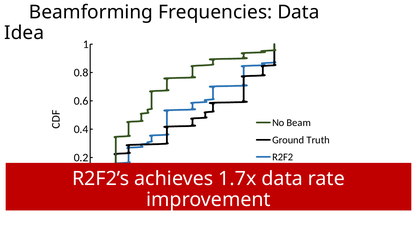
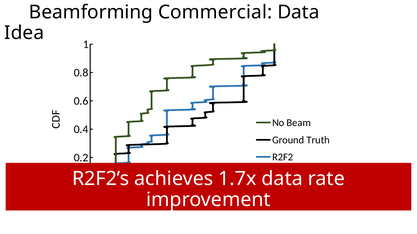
Frequencies: Frequencies -> Commercial (215, 12)
